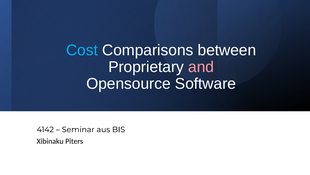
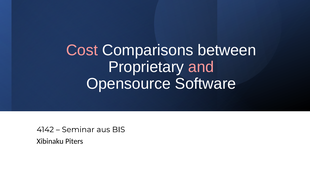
Cost colour: light blue -> pink (82, 50)
